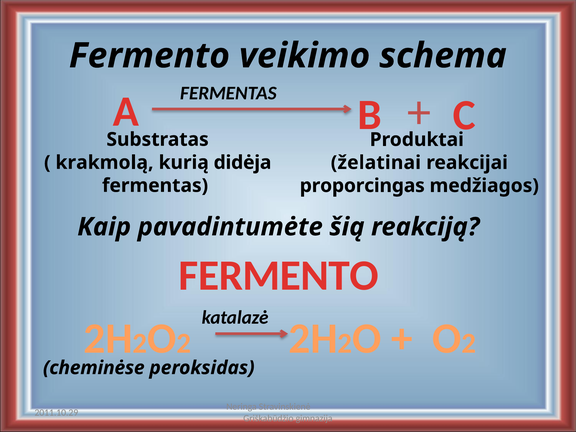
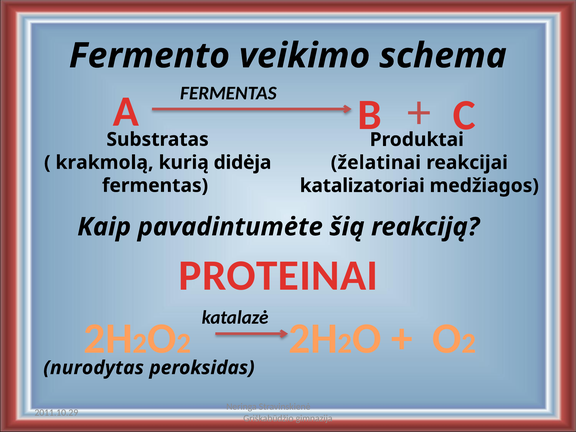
proporcingas: proporcingas -> katalizatoriai (362, 186)
FERMENTO: FERMENTO -> PROTEINAI (278, 276)
cheminėse: cheminėse -> nurodytas (94, 368)
